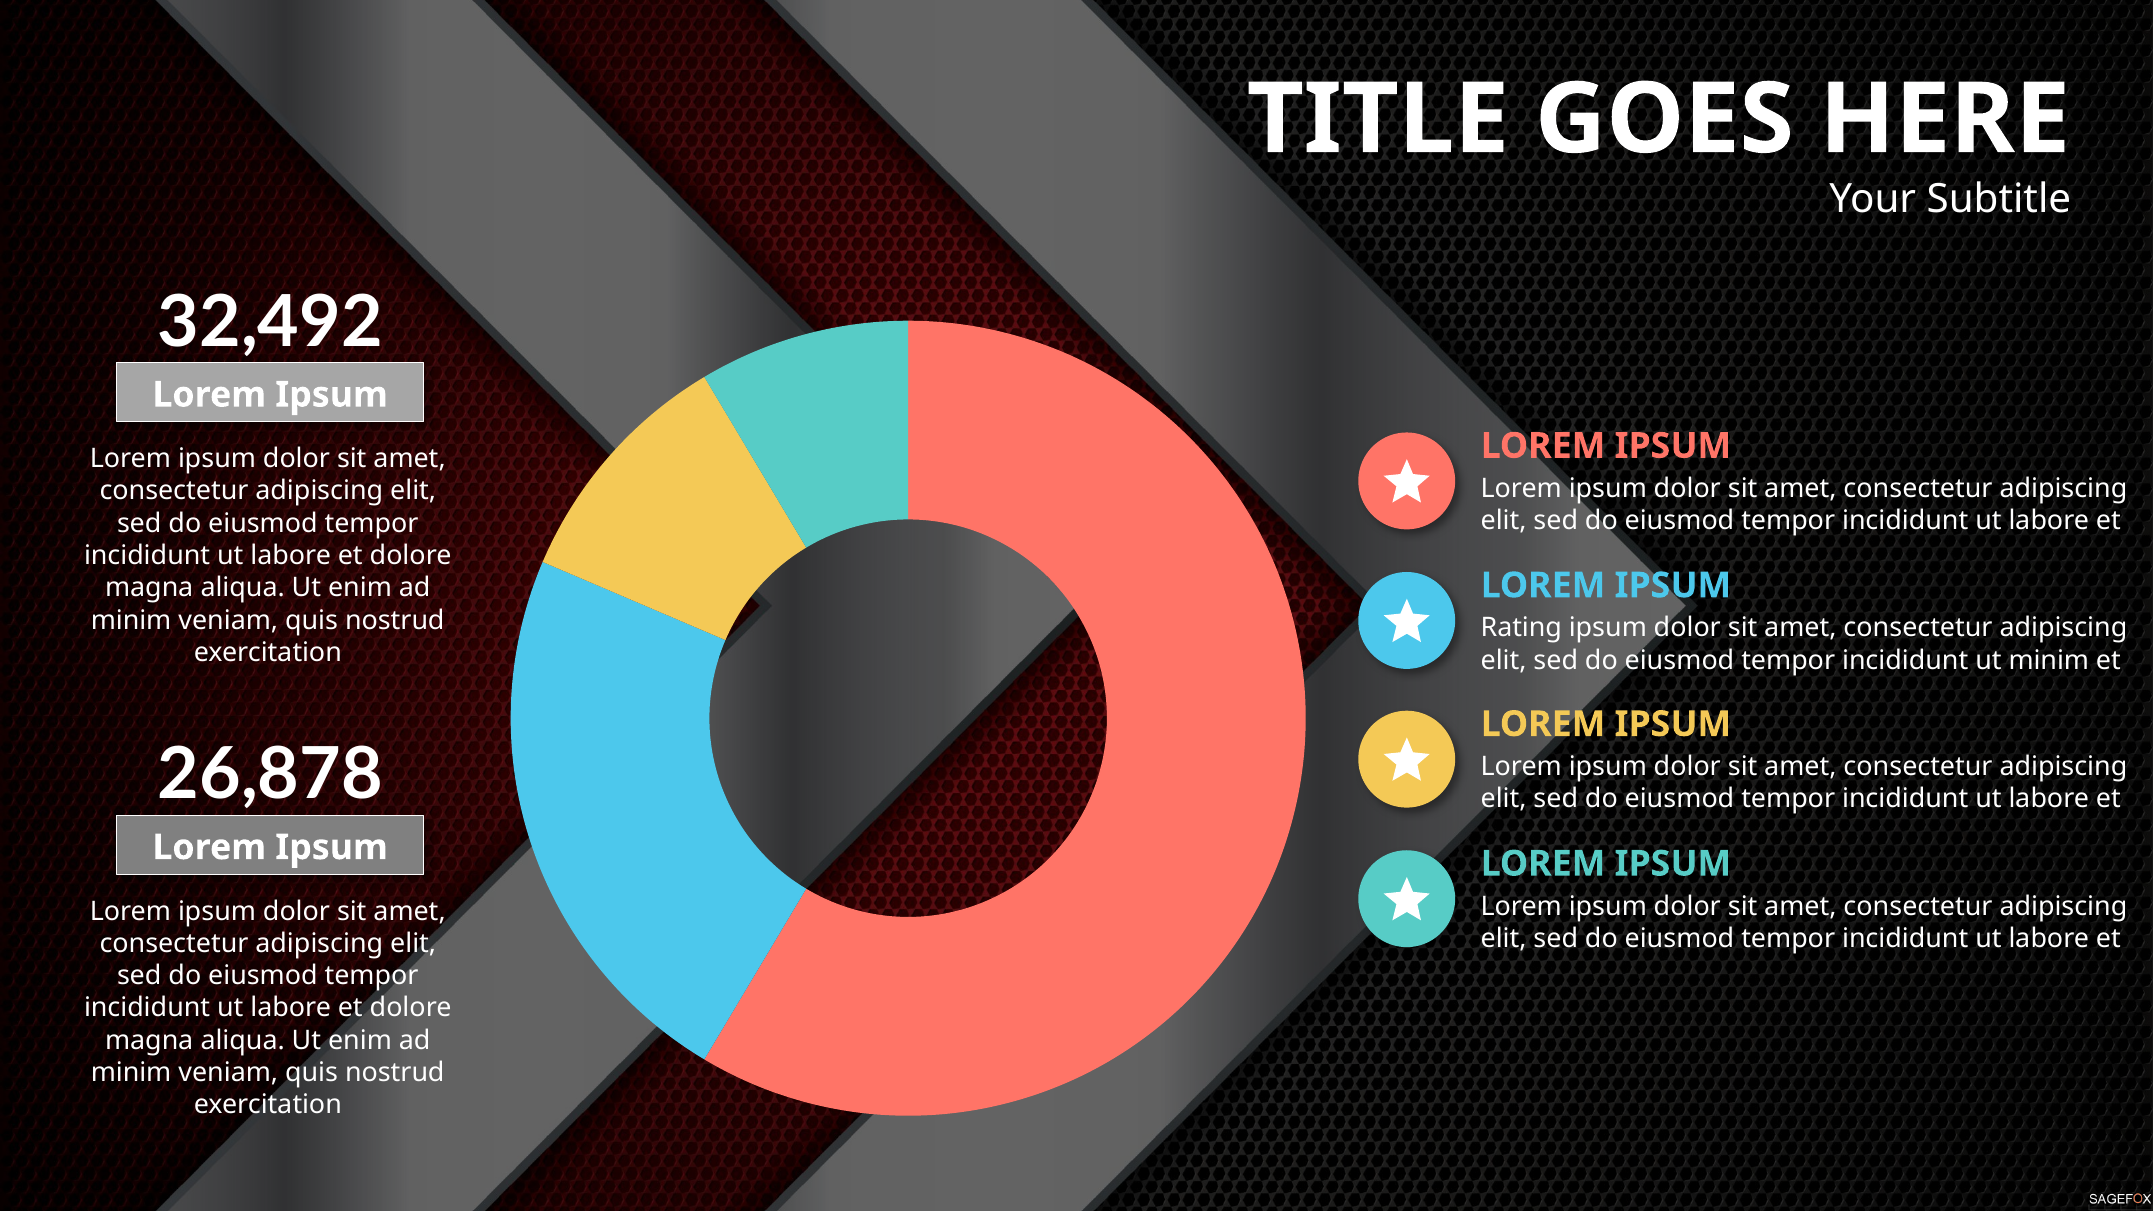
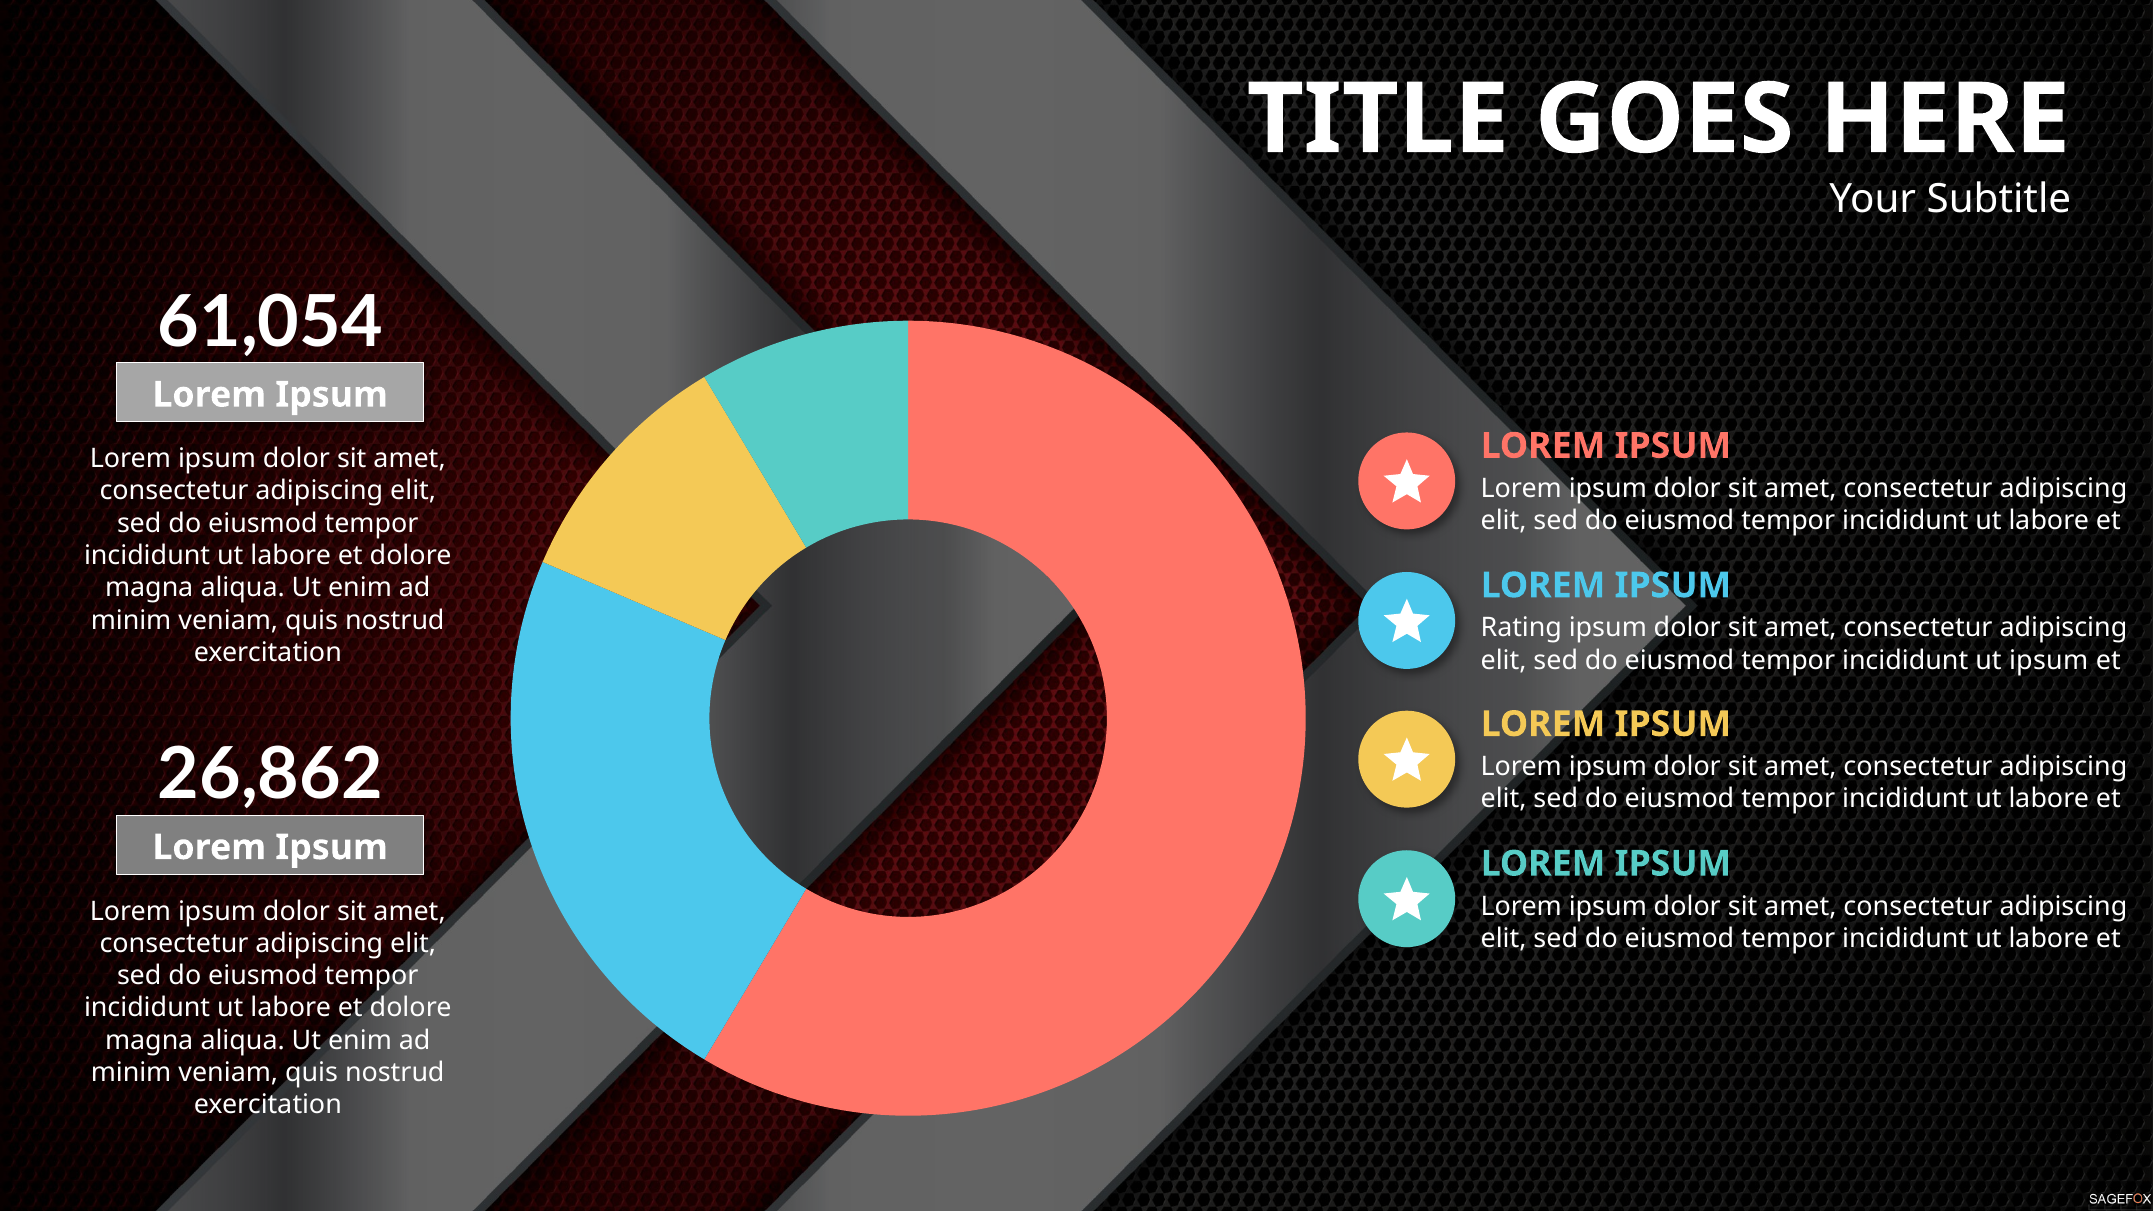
32,492: 32,492 -> 61,054 (270, 322)
ut minim: minim -> ipsum (2049, 660)
26,878: 26,878 -> 26,862 (270, 775)
